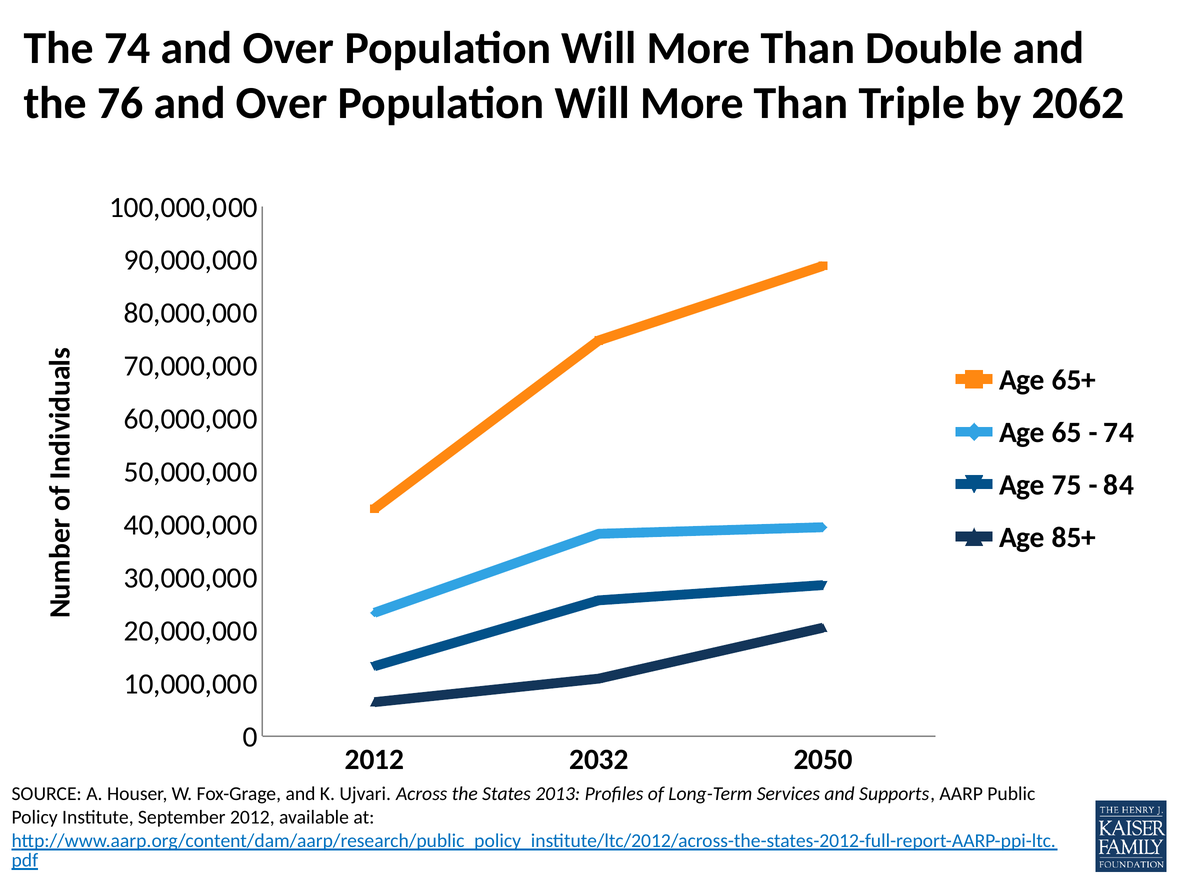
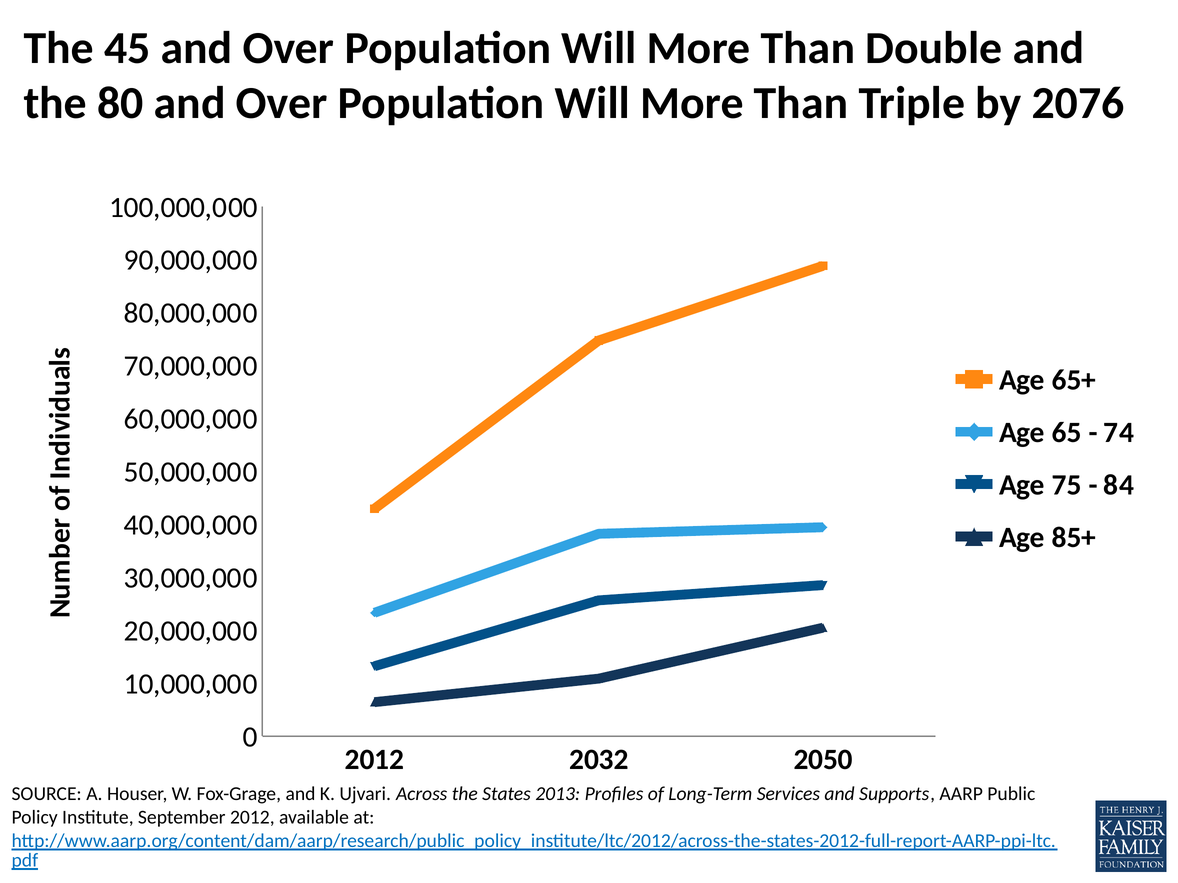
The 74: 74 -> 45 (127, 48)
76: 76 -> 80 (120, 103)
2062: 2062 -> 2076 (1078, 103)
